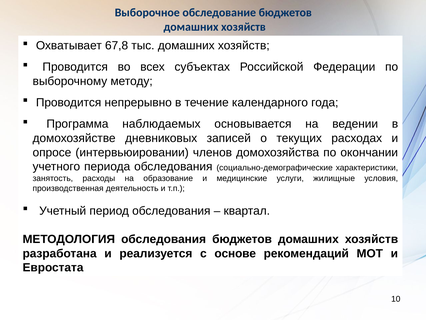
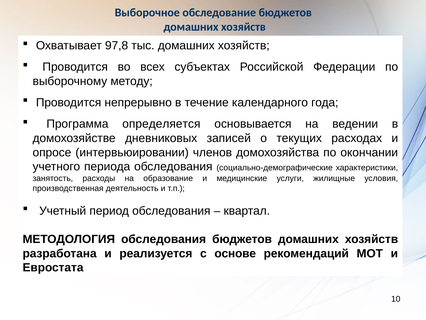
67,8: 67,8 -> 97,8 (117, 46)
наблюдаемых: наблюдаемых -> определяется (161, 124)
